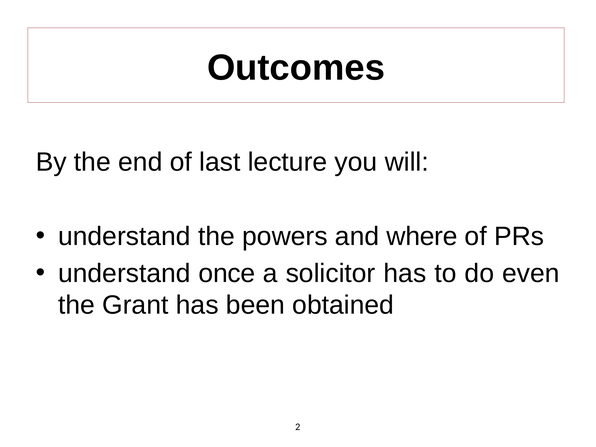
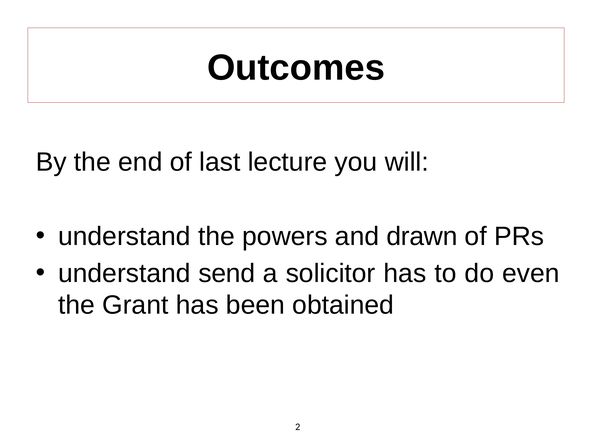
where: where -> drawn (422, 236)
once: once -> send (227, 273)
